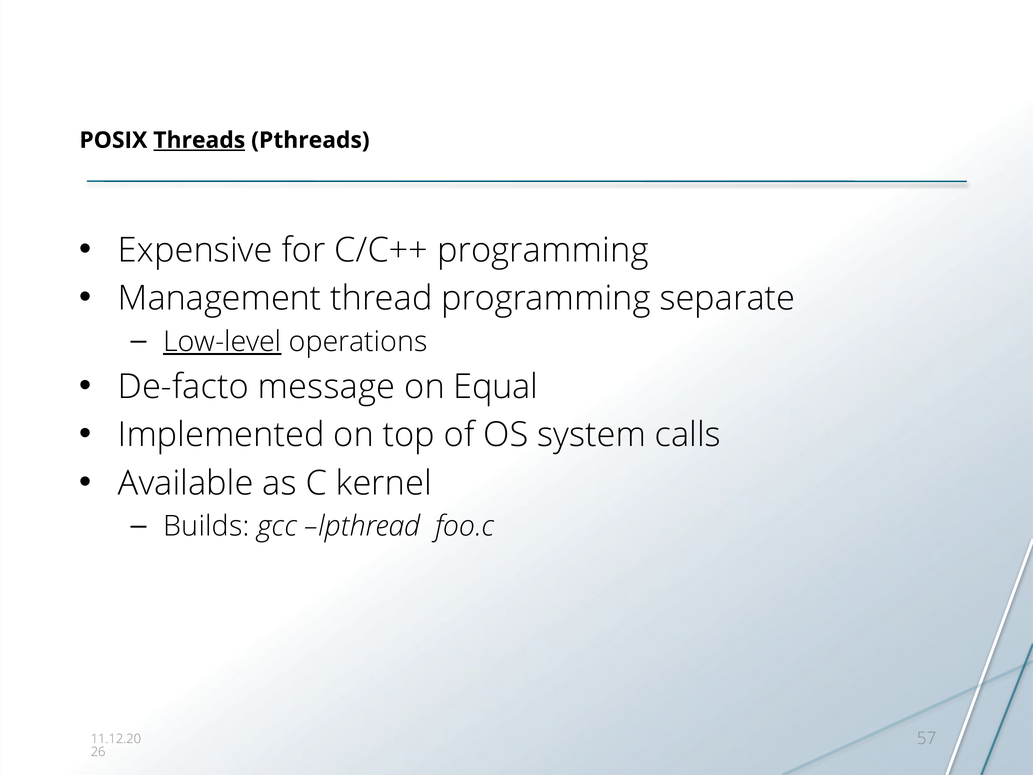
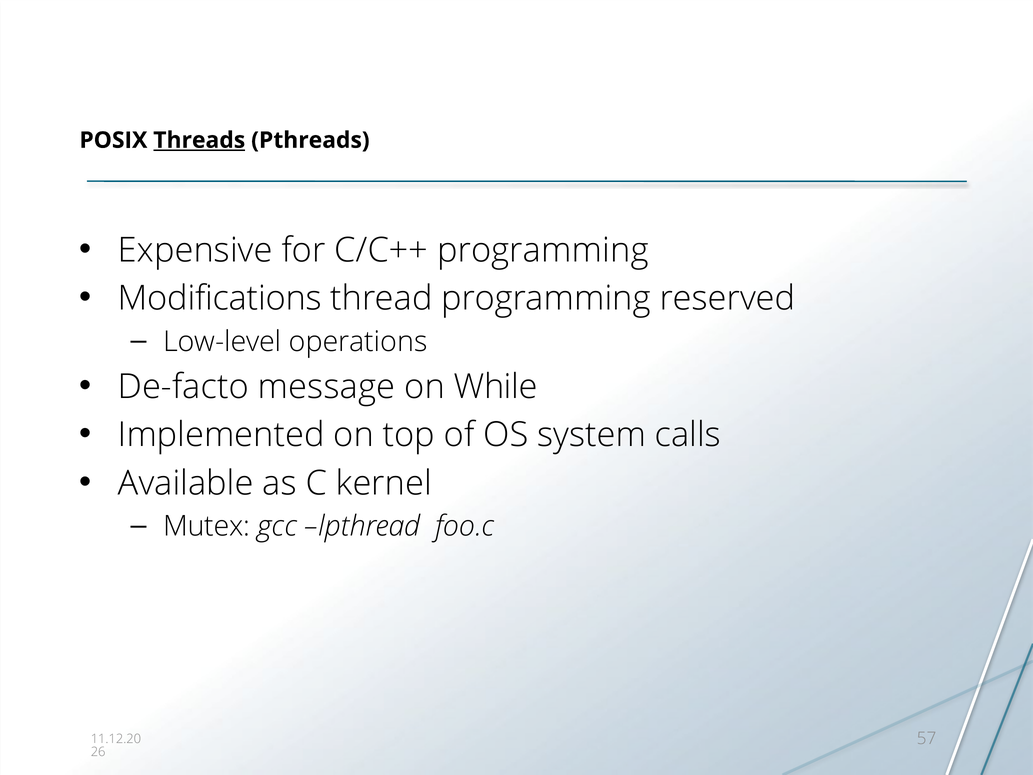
Management: Management -> Modifications (220, 298)
separate: separate -> reserved (727, 298)
Low-level underline: present -> none (222, 341)
Equal: Equal -> While (496, 387)
Builds: Builds -> Mutex (207, 526)
